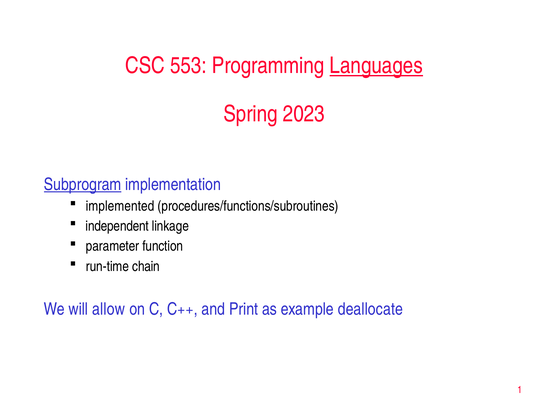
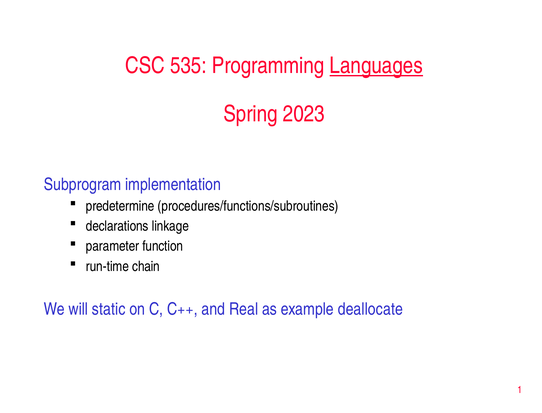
553: 553 -> 535 (188, 66)
Subprogram underline: present -> none (83, 184)
implemented: implemented -> predetermine (120, 206)
independent: independent -> declarations (117, 226)
allow: allow -> static (109, 309)
Print: Print -> Real (244, 309)
